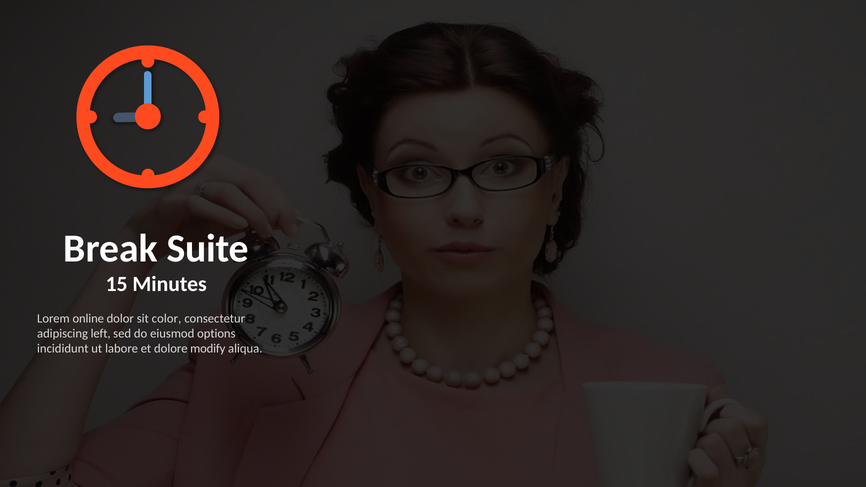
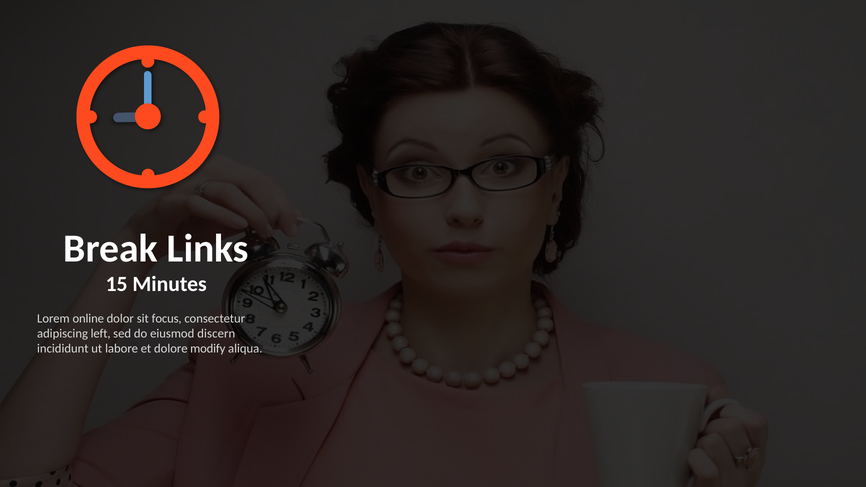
Suite: Suite -> Links (208, 249)
color: color -> focus (167, 318)
options: options -> discern (216, 334)
